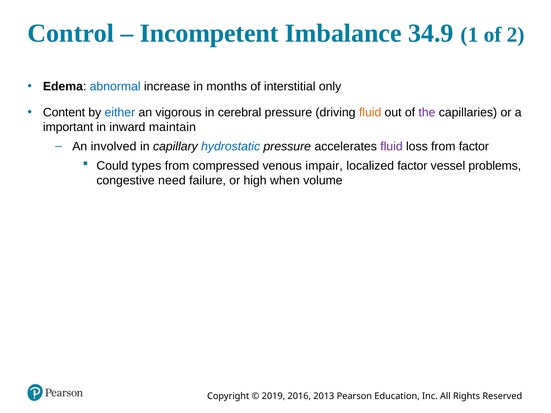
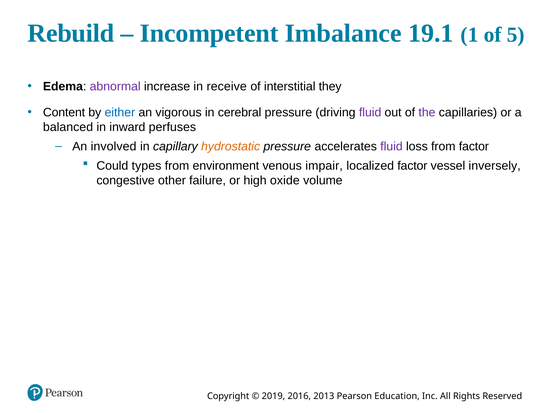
Control: Control -> Rebuild (71, 33)
34.9: 34.9 -> 19.1 (431, 33)
2: 2 -> 5 (516, 35)
abnormal colour: blue -> purple (115, 86)
months: months -> receive (227, 86)
only: only -> they (330, 86)
fluid colour: orange -> purple (370, 113)
important: important -> balanced (68, 127)
maintain: maintain -> perfuses (172, 127)
hydrostatic colour: blue -> orange (231, 147)
compressed: compressed -> environment (226, 166)
problems: problems -> inversely (495, 166)
need: need -> other (172, 181)
when: when -> oxide (285, 181)
